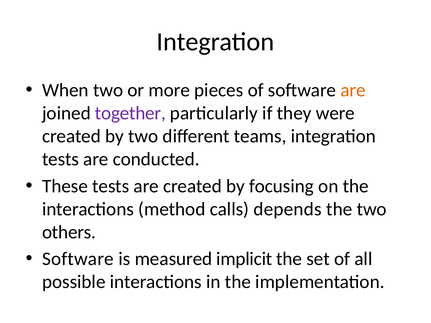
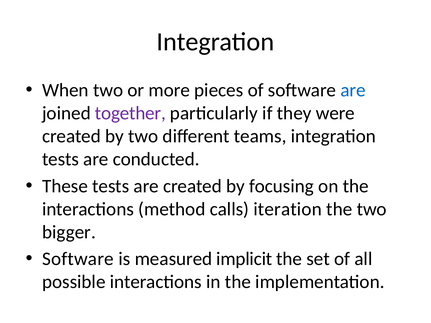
are colour: orange -> blue (353, 90)
depends: depends -> iteration (288, 209)
others: others -> bigger (69, 232)
